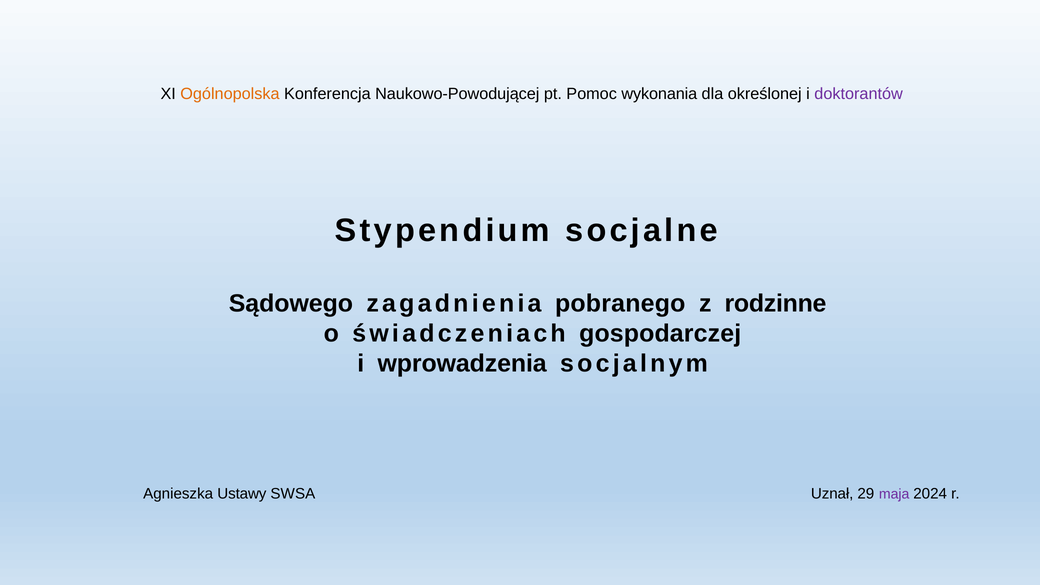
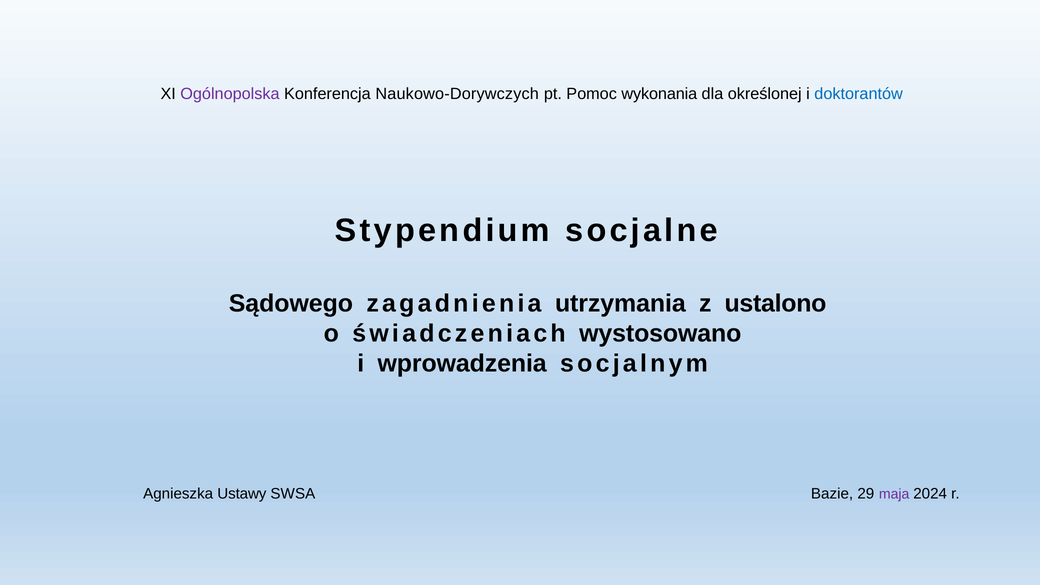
Ogólnopolska colour: orange -> purple (230, 94)
Naukowo-Powodującej: Naukowo-Powodującej -> Naukowo-Dorywczych (457, 94)
doktorantów colour: purple -> blue (859, 94)
pobranego: pobranego -> utrzymania (620, 304)
rodzinne: rodzinne -> ustalono (775, 304)
gospodarczej: gospodarczej -> wystosowano (660, 334)
Uznał: Uznał -> Bazie (832, 494)
